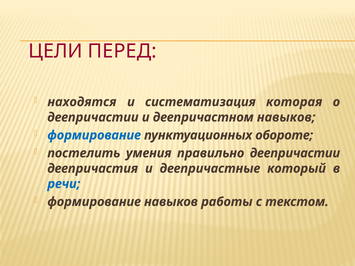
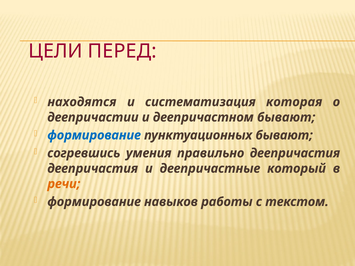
деепричастном навыков: навыков -> бывают (286, 117)
пунктуационных обороте: обороте -> бывают (284, 135)
постелить: постелить -> согревшись (84, 153)
правильно деепричастии: деепричастии -> деепричастия (295, 153)
речи colour: blue -> orange (64, 184)
